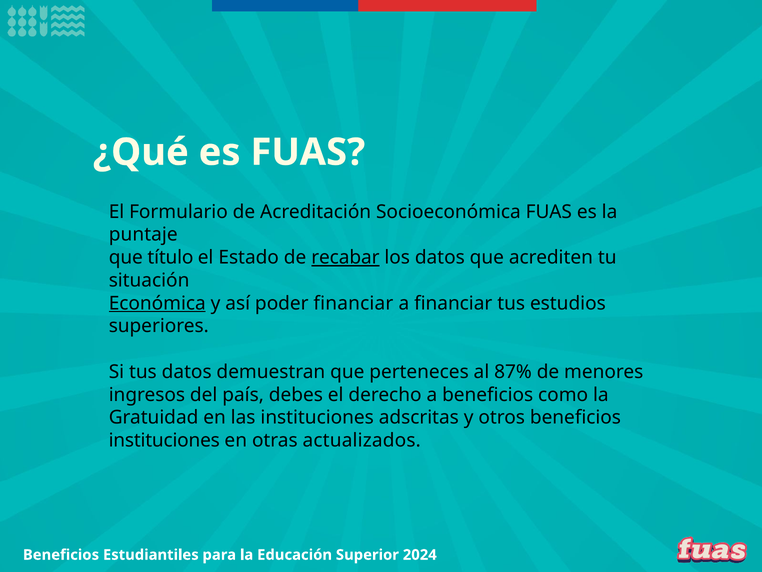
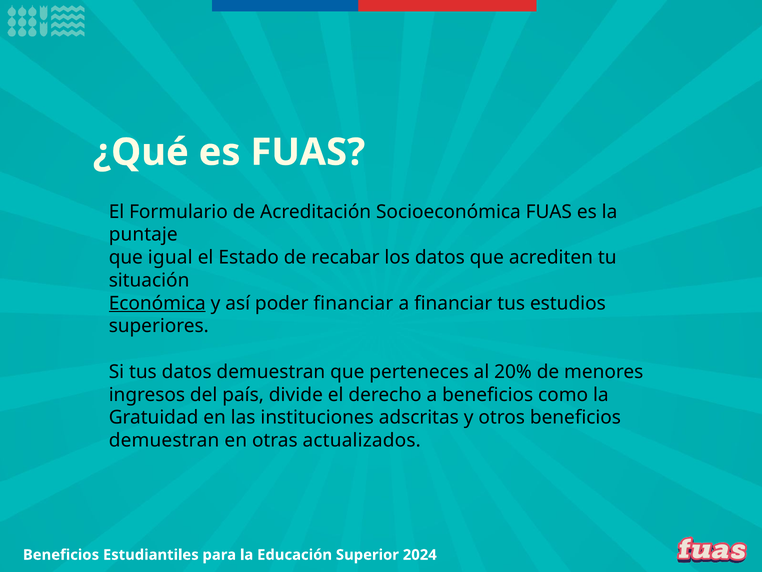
título: título -> igual (170, 257)
recabar underline: present -> none (345, 257)
87%: 87% -> 20% (513, 372)
debes: debes -> divide (296, 394)
instituciones: instituciones -> demuestran (164, 440)
